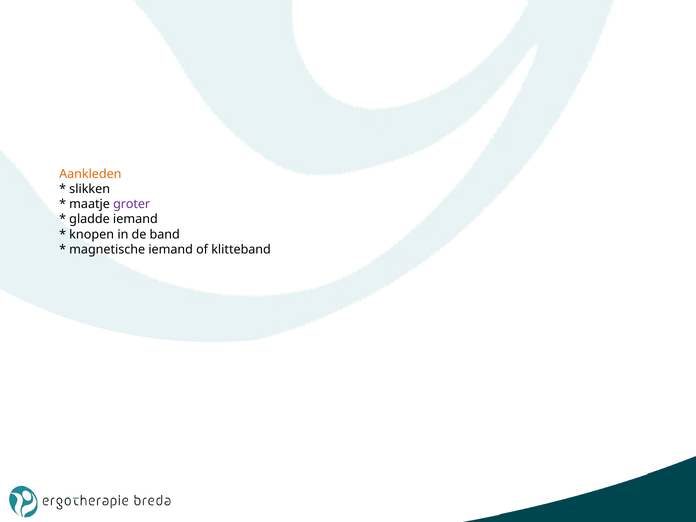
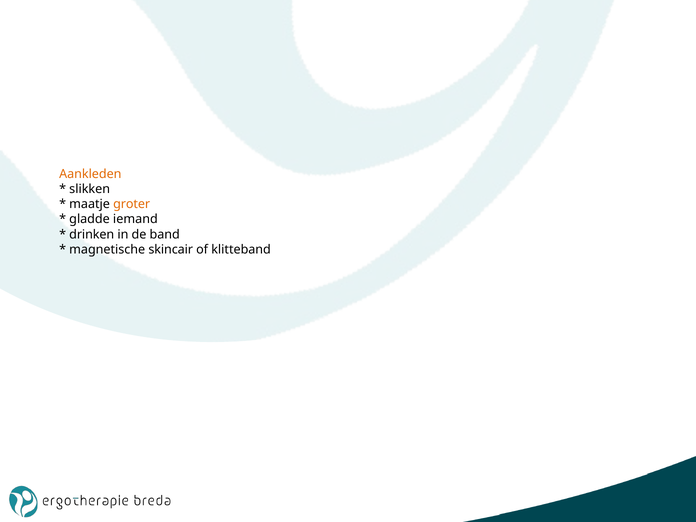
groter colour: purple -> orange (132, 204)
knopen: knopen -> drinken (92, 234)
magnetische iemand: iemand -> skincair (171, 250)
